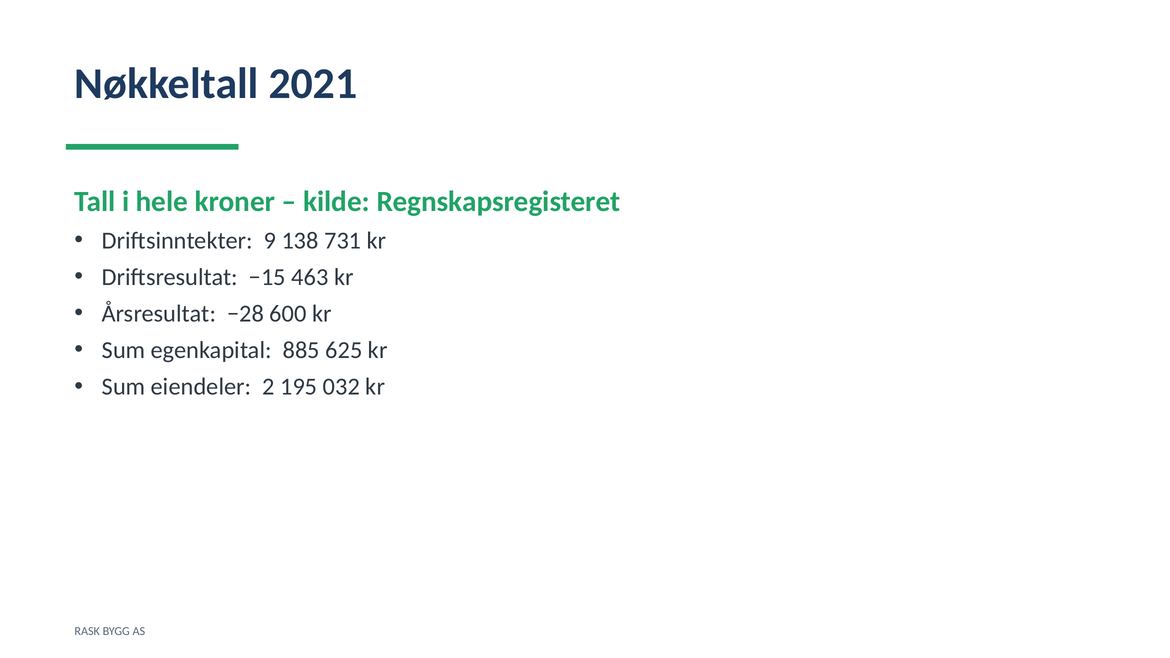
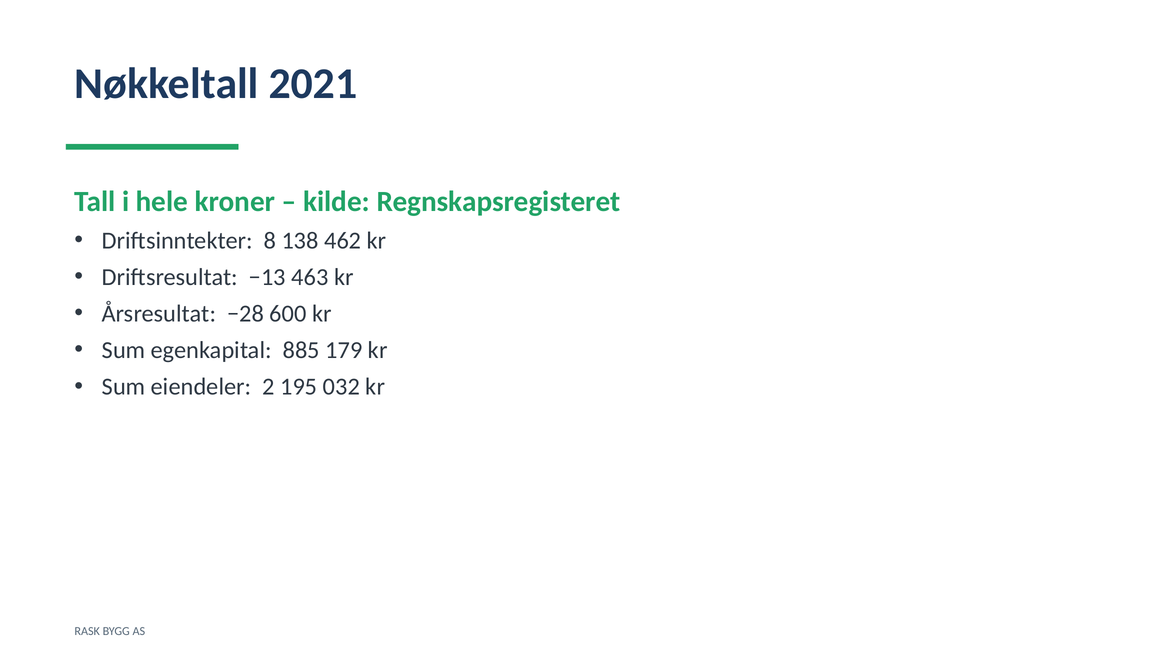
9: 9 -> 8 (270, 241)
731: 731 -> 462 (343, 241)
−15: −15 -> −13 (267, 277)
625: 625 -> 179 (344, 350)
